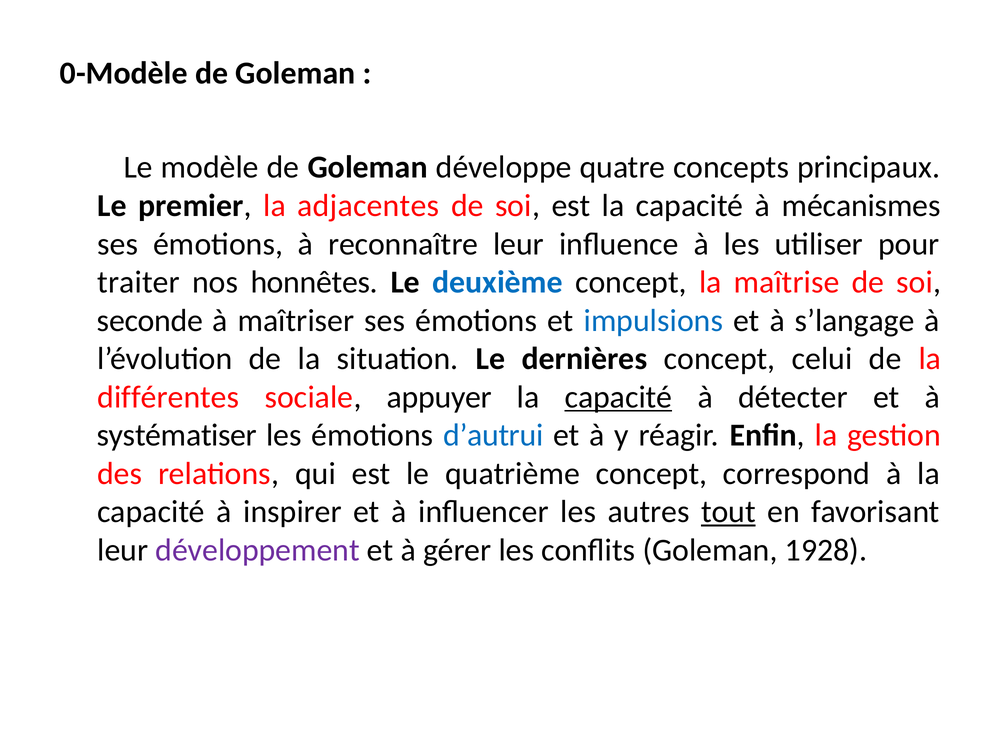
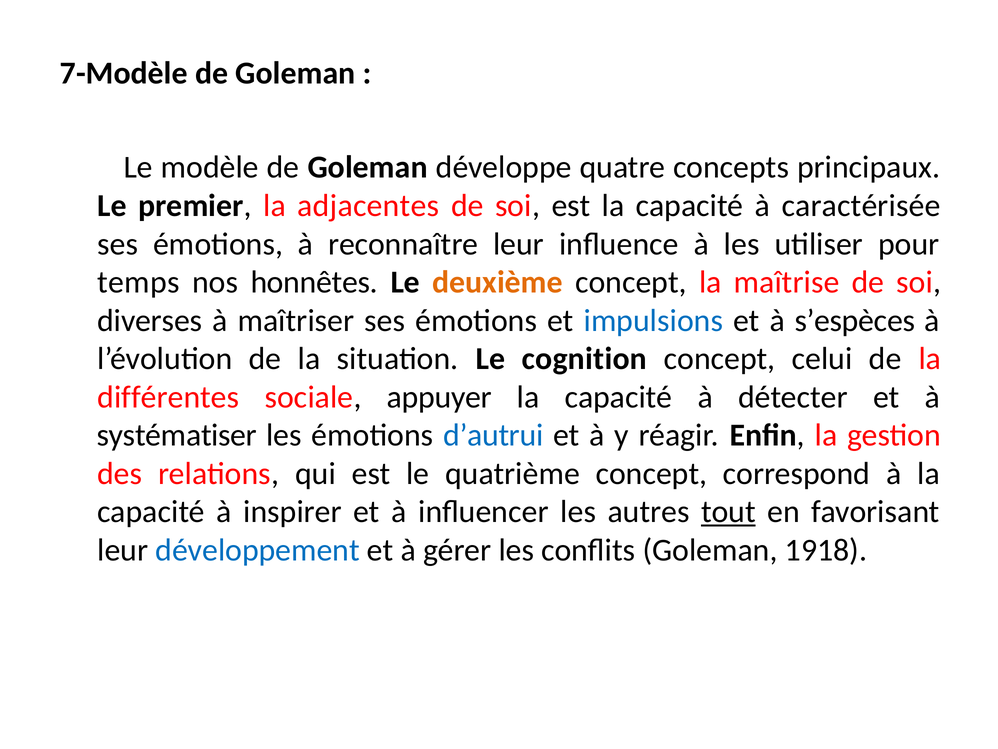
0-Modèle: 0-Modèle -> 7-Modèle (124, 73)
mécanismes: mécanismes -> caractérisée (861, 206)
traiter: traiter -> temps (139, 282)
deuxième colour: blue -> orange (498, 282)
seconde: seconde -> diverses (150, 320)
s’langage: s’langage -> s’espèces (855, 320)
dernières: dernières -> cognition (584, 359)
capacité underline: present -> none (618, 397)
développement colour: purple -> blue (258, 550)
1928: 1928 -> 1918 (826, 550)
